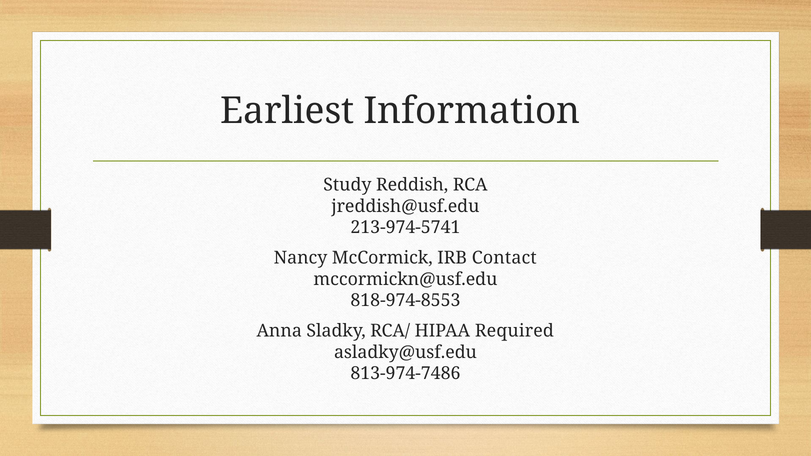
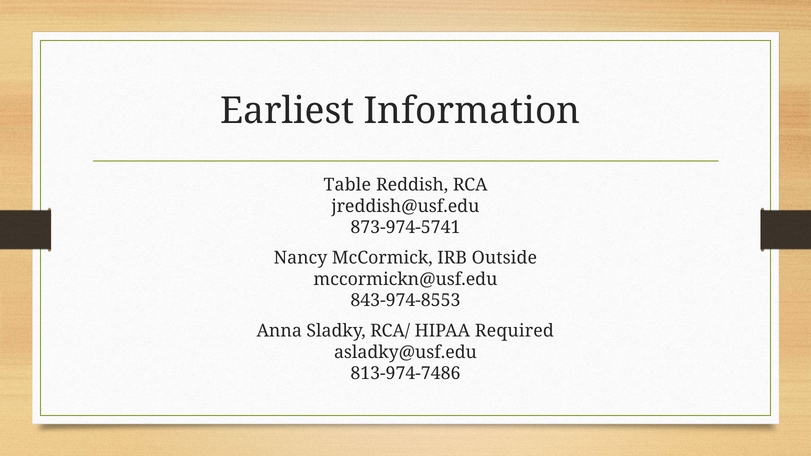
Study: Study -> Table (347, 185)
213-974-5741: 213-974-5741 -> 873-974-5741 (405, 228)
Contact: Contact -> Outside (504, 258)
818-974-8553: 818-974-8553 -> 843-974-8553 (405, 301)
